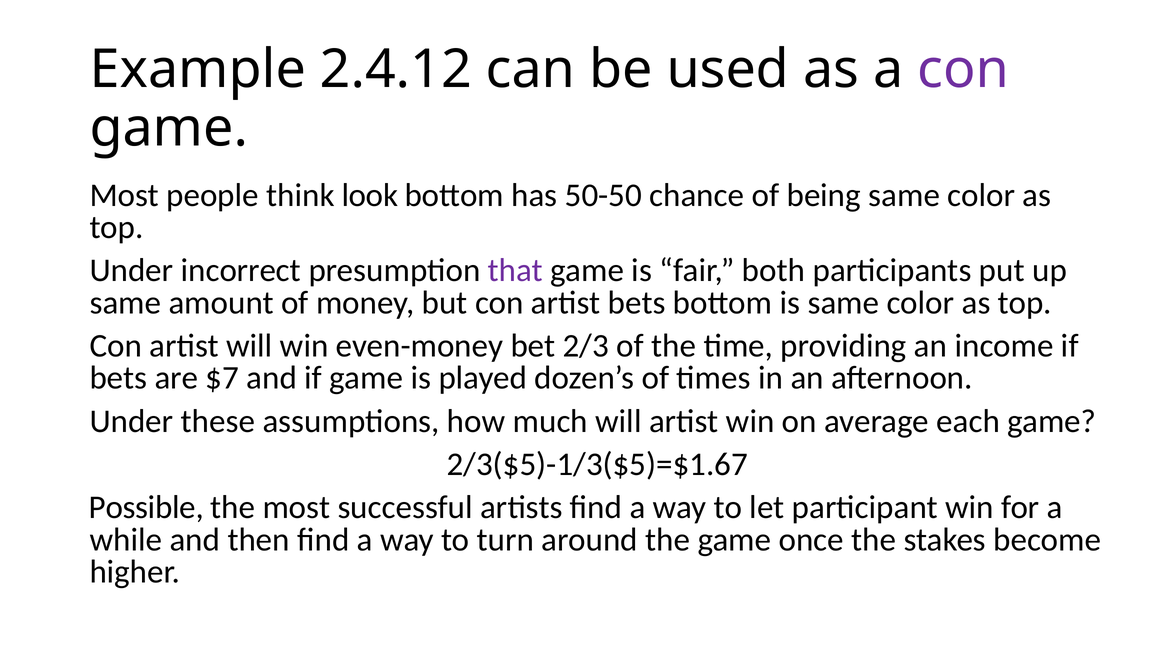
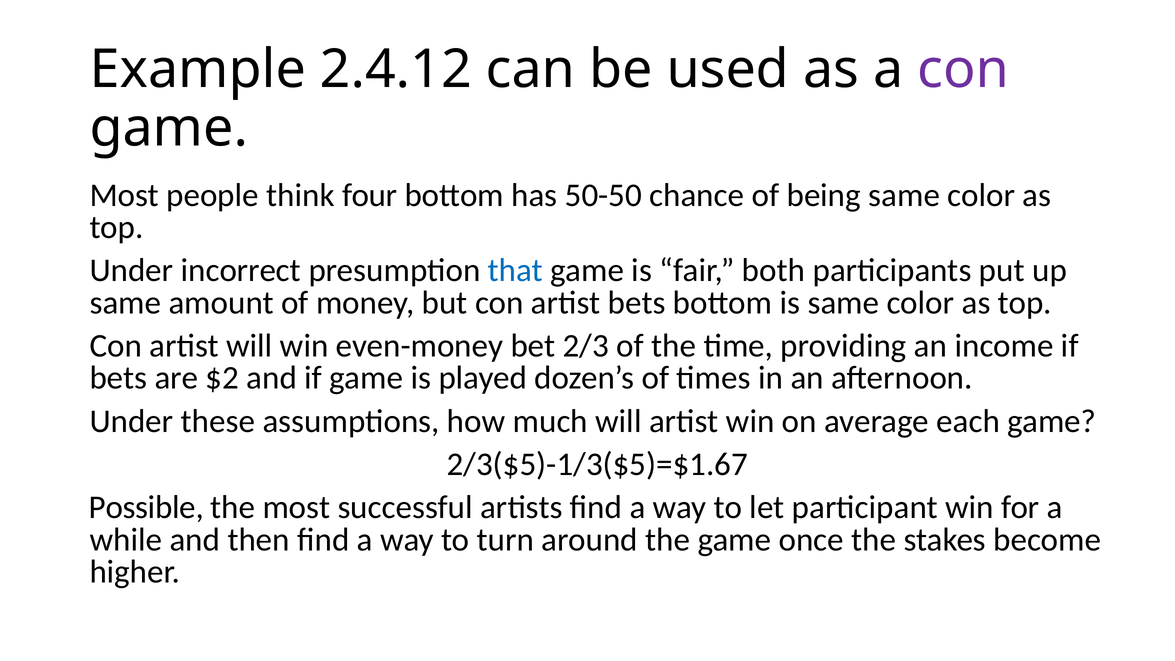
look: look -> four (370, 195)
that colour: purple -> blue (515, 270)
$7: $7 -> $2 (222, 378)
